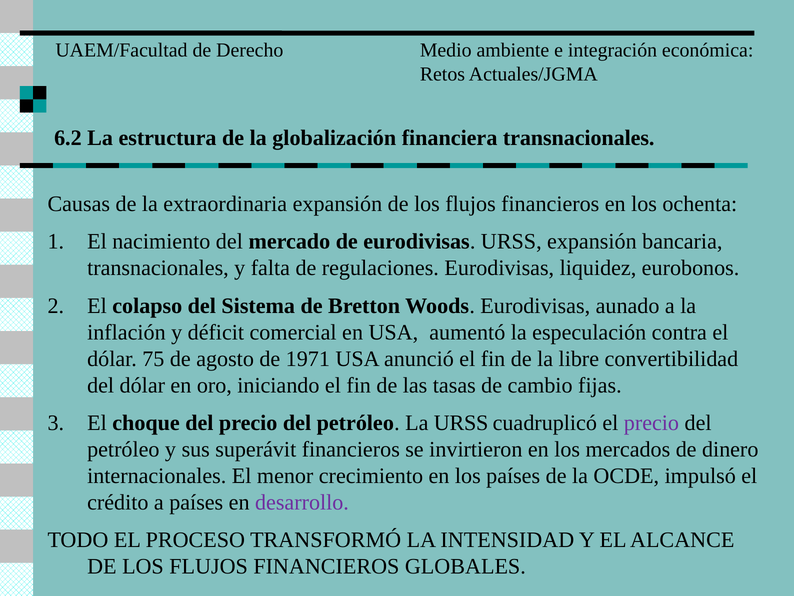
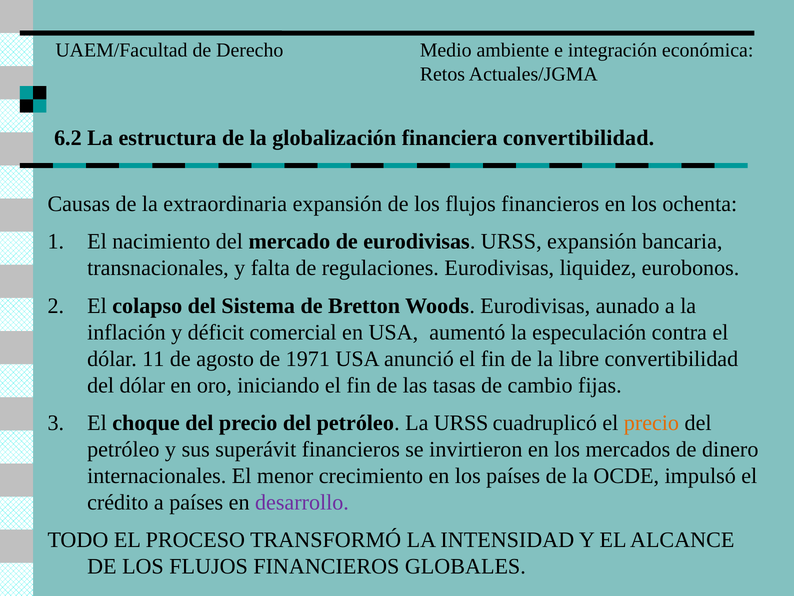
financiera transnacionales: transnacionales -> convertibilidad (579, 138)
75: 75 -> 11 (153, 358)
precio colour: purple -> orange (651, 422)
